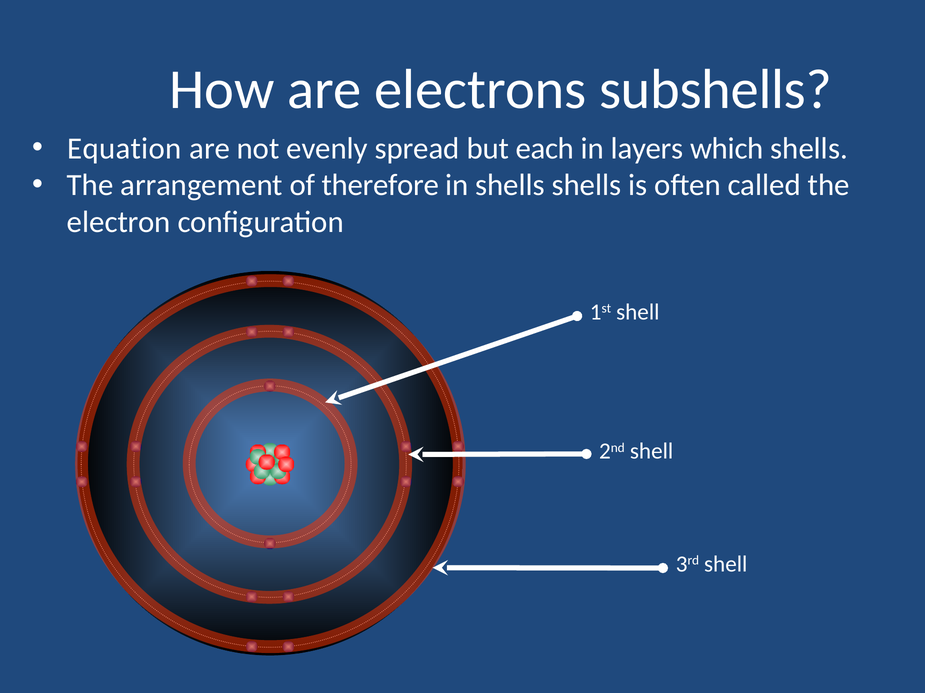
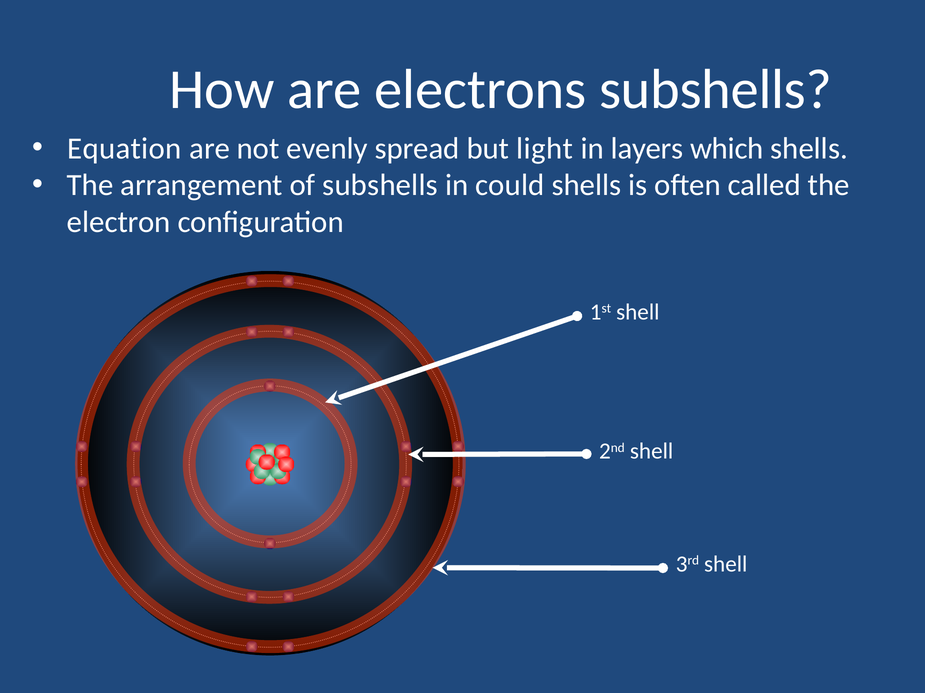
each: each -> light (545, 149)
of therefore: therefore -> subshells (380, 186)
in shells: shells -> could (510, 186)
